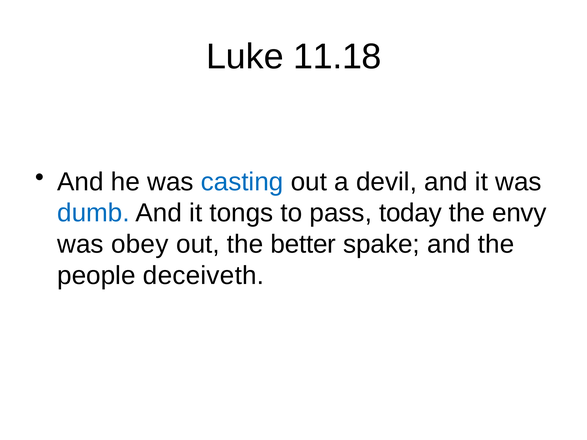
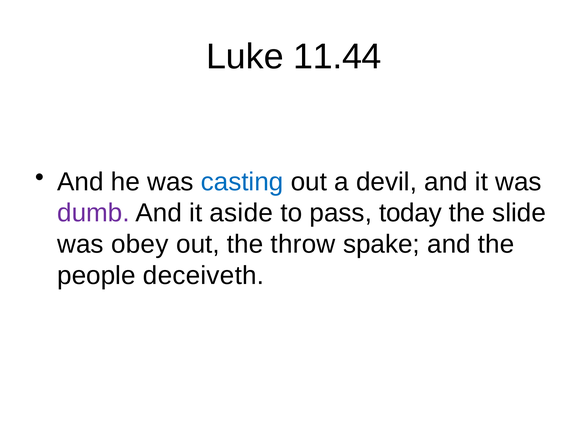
11.18: 11.18 -> 11.44 (337, 57)
dumb colour: blue -> purple (93, 213)
tongs: tongs -> aside (241, 213)
envy: envy -> slide (519, 213)
better: better -> throw (303, 244)
